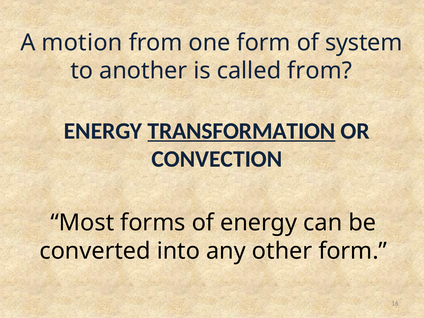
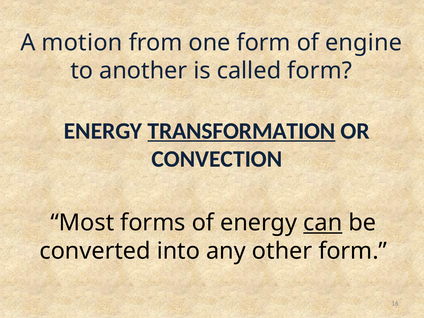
system: system -> engine (364, 43)
called from: from -> form (320, 71)
can underline: none -> present (323, 223)
